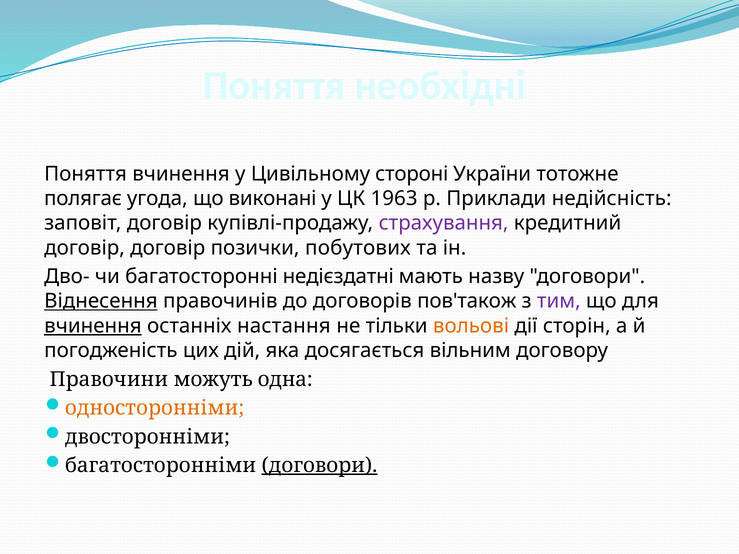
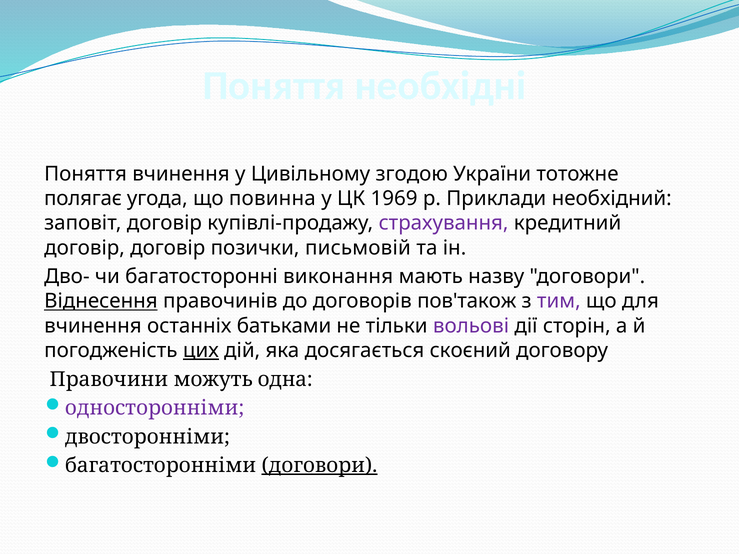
стороні: стороні -> згодою (412, 174)
виконані: виконані -> повинна (272, 199)
1963: 1963 -> 1969 (394, 199)
недійсність: недійсність -> необхідний (612, 199)
побутових: побутових -> письмовій (358, 248)
недієздатні: недієздатні -> виконання (338, 277)
вчинення underline: present -> none (93, 326)
настання: настання -> батьками (284, 326)
вольові colour: orange -> purple (471, 326)
цих underline: none -> present (201, 351)
вільним: вільним -> скоєний (470, 351)
односторонніми colour: orange -> purple (155, 408)
